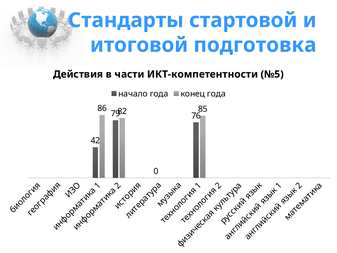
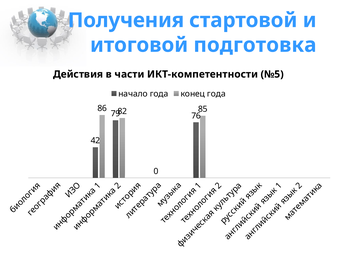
Стандарты: Стандарты -> Получения (126, 20)
